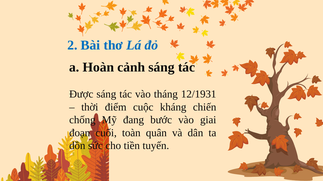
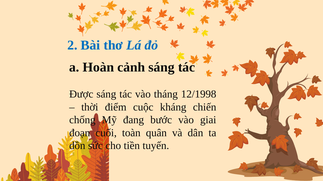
12/1931: 12/1931 -> 12/1998 (199, 94)
